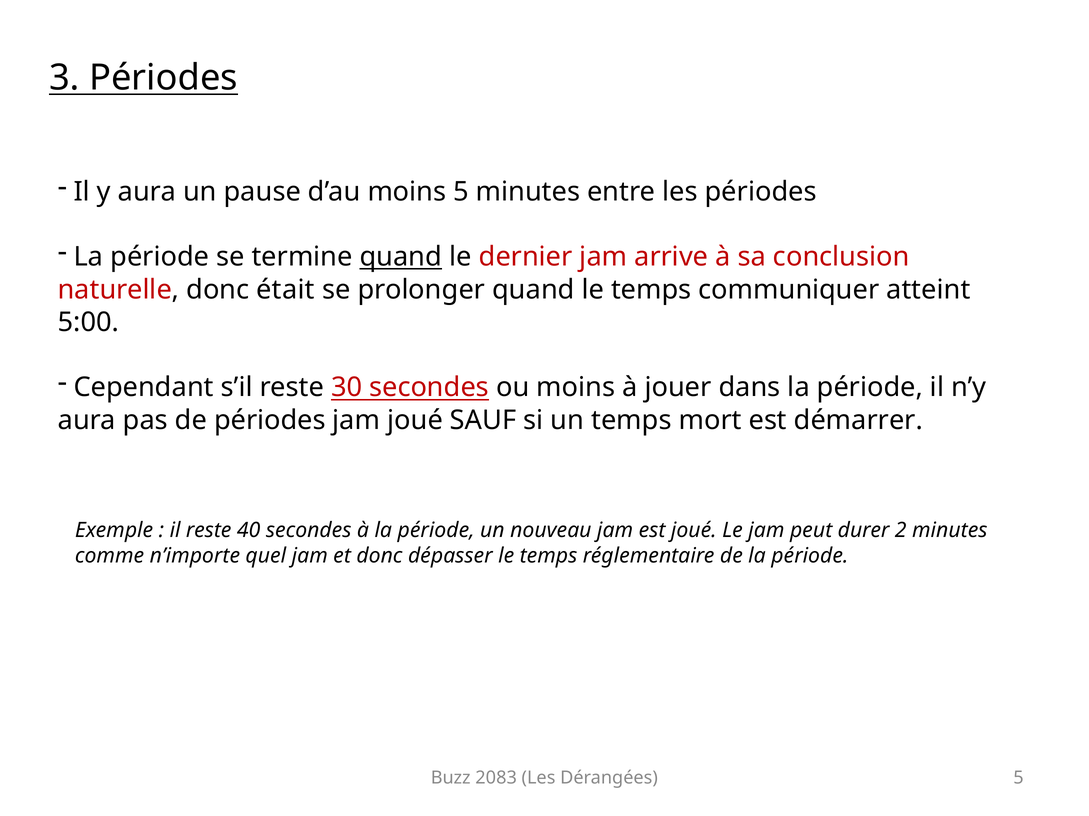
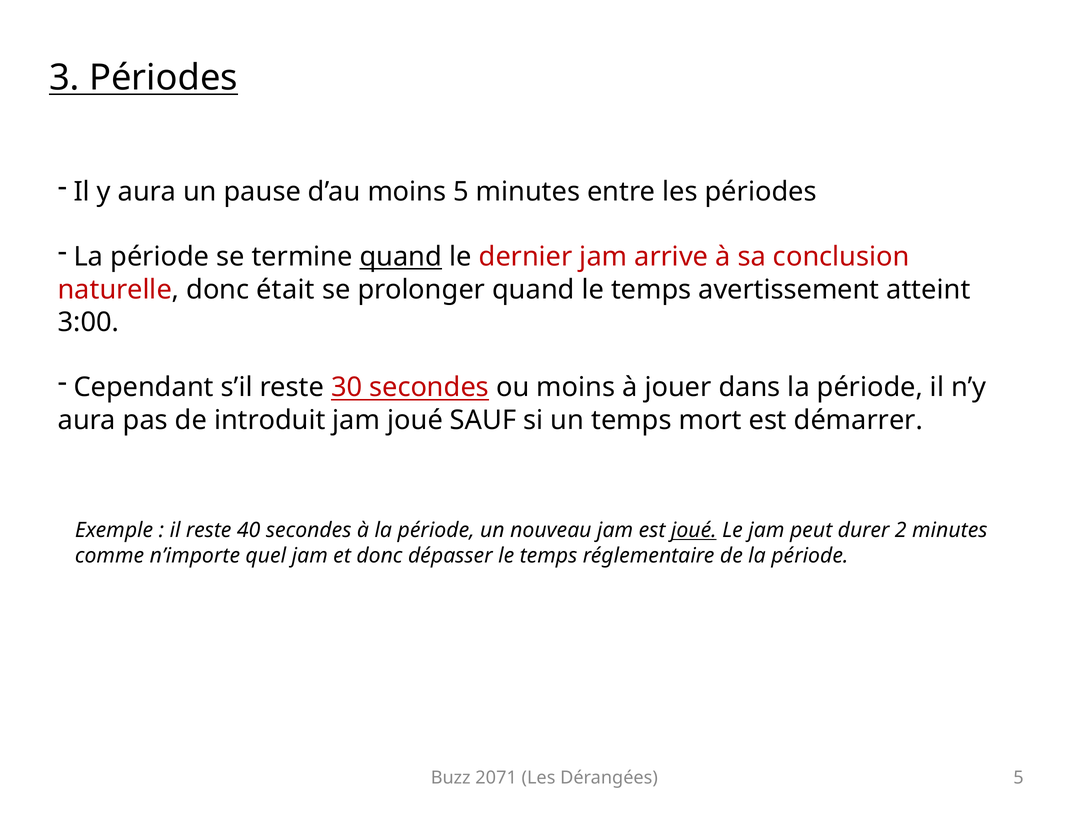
communiquer: communiquer -> avertissement (789, 290)
5:00: 5:00 -> 3:00 (88, 322)
de périodes: périodes -> introduit (270, 420)
joué underline: none -> present (694, 531)
2083: 2083 -> 2071 (496, 779)
